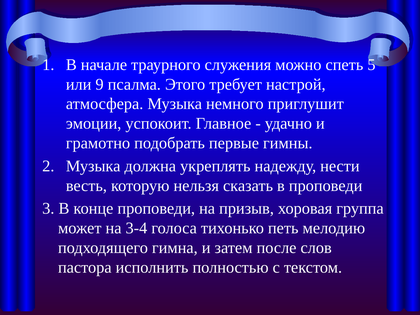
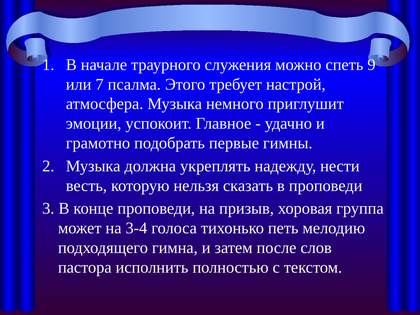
5: 5 -> 9 (371, 65)
9: 9 -> 7 (100, 84)
